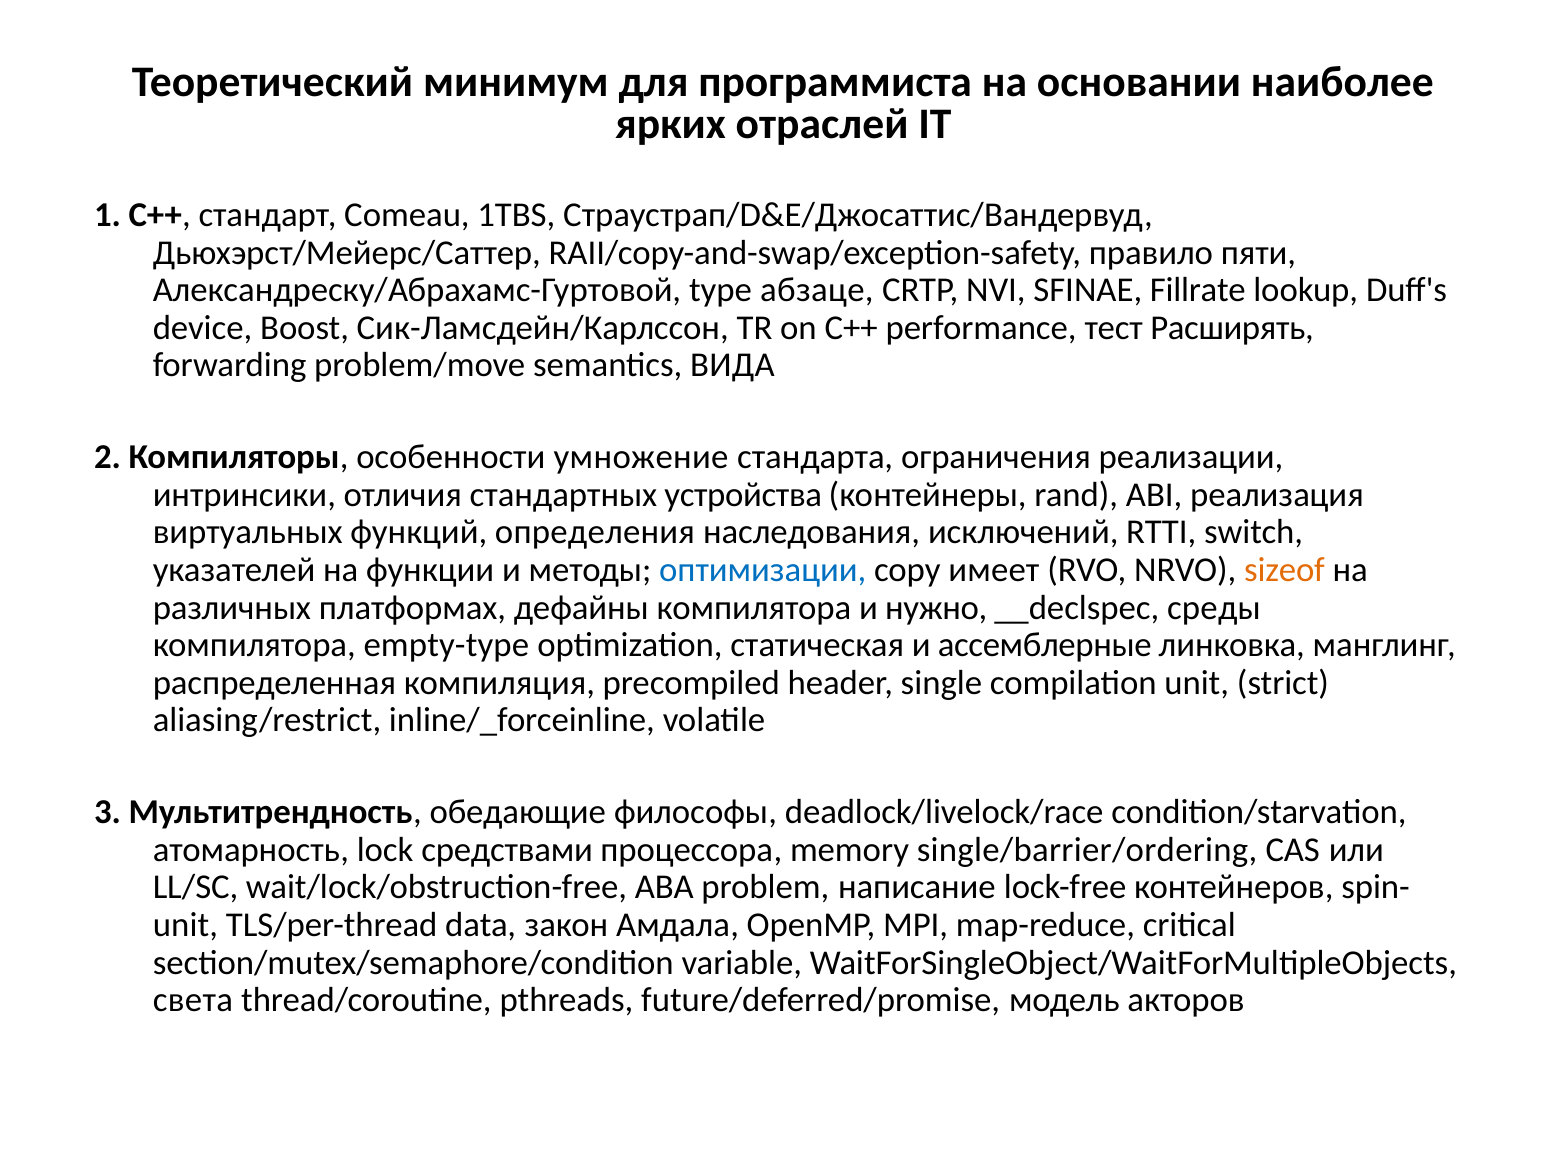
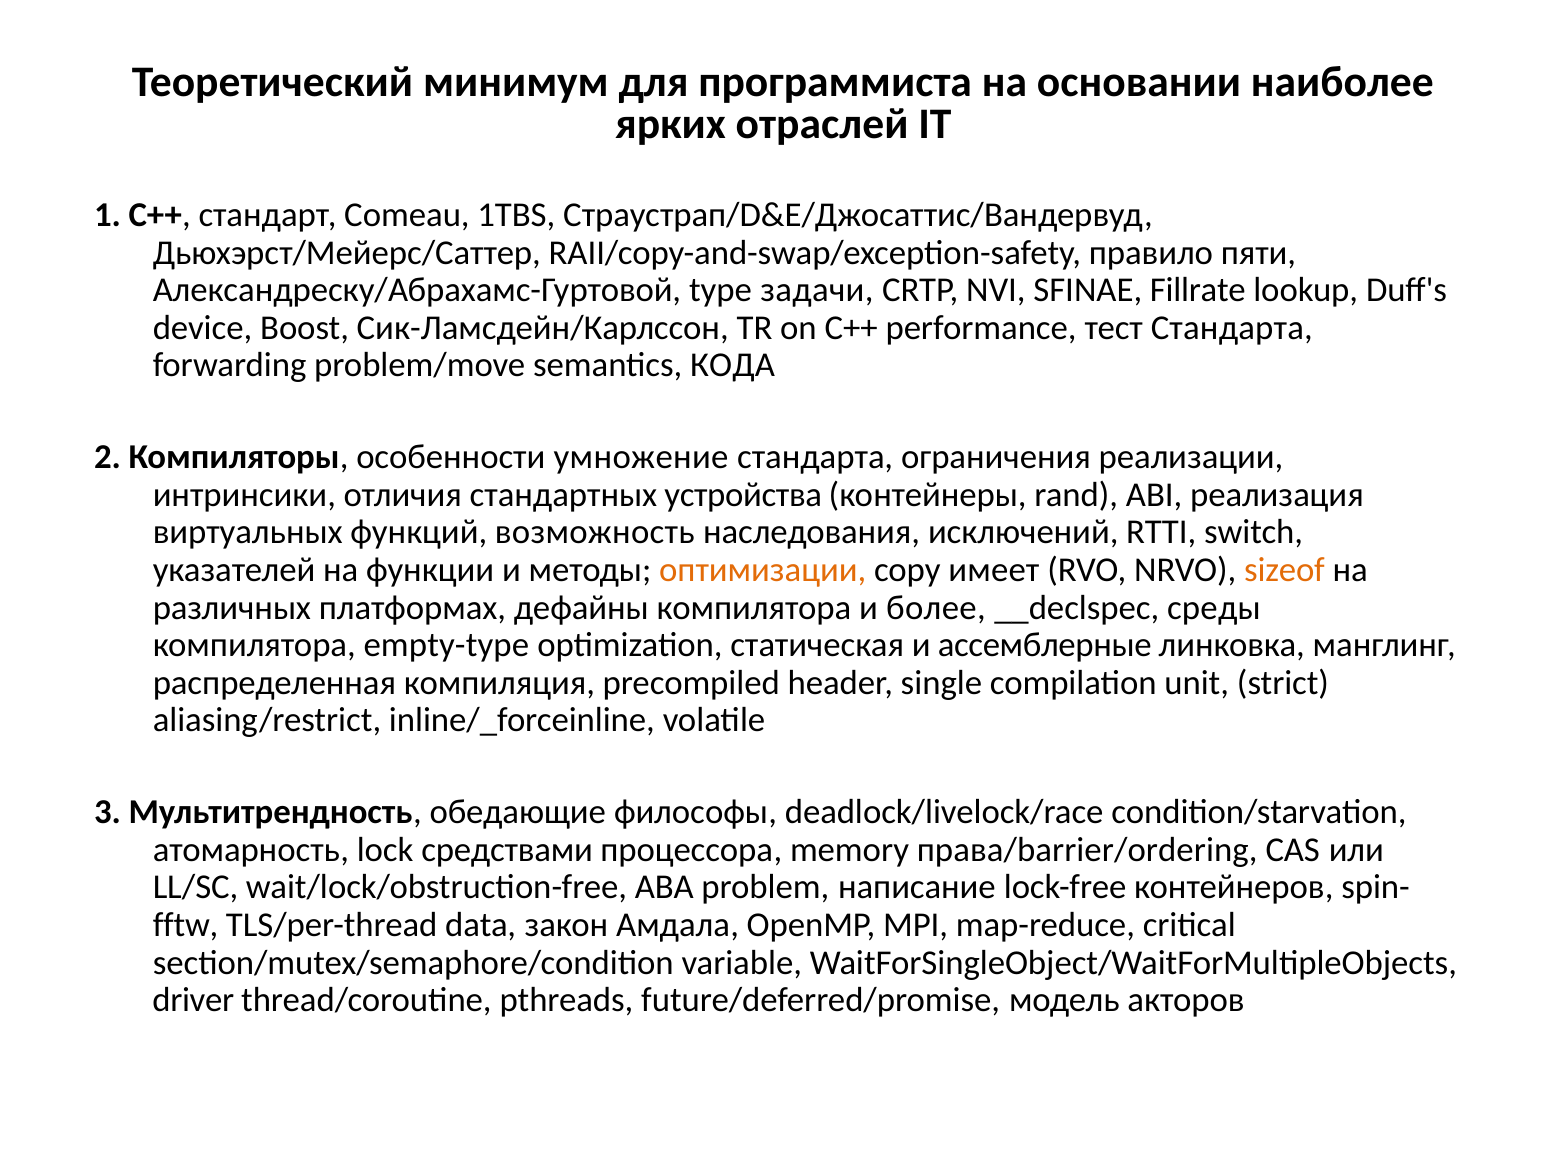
абзаце: абзаце -> задачи (817, 290)
тест Расширять: Расширять -> Стандарта (1232, 328)
ВИДА: ВИДА -> КОДА (733, 365)
определения: определения -> возможность (595, 532)
оптимизации colour: blue -> orange (763, 570)
нужно: нужно -> более (936, 607)
single/barrier/ordering: single/barrier/ordering -> права/barrier/ordering (1087, 849)
unit: unit -> fftw (186, 924)
света: света -> driver (193, 1000)
